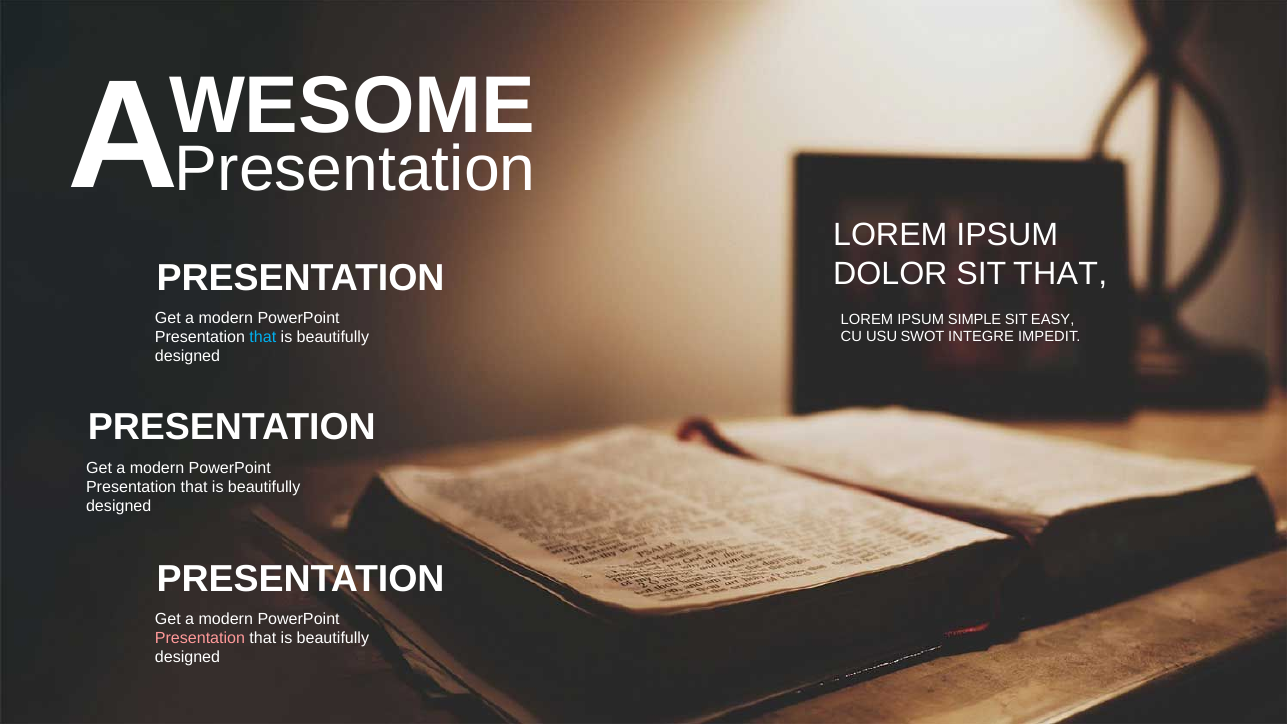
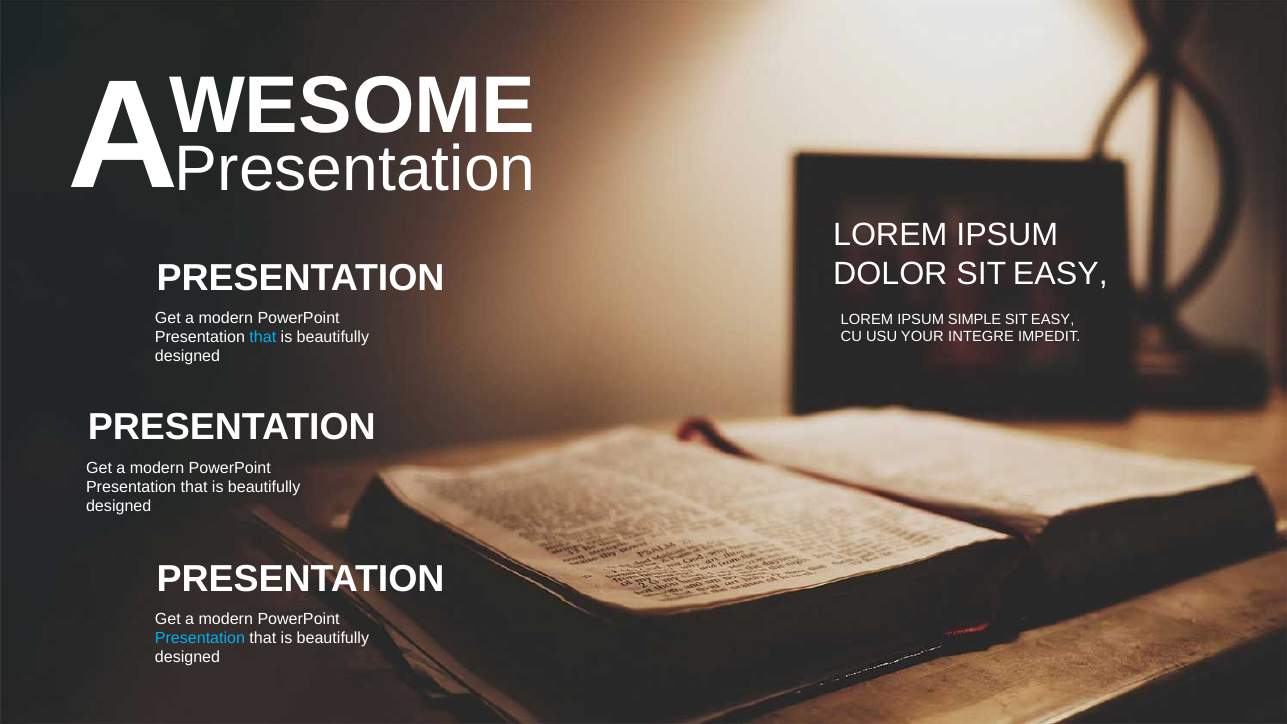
DOLOR SIT THAT: THAT -> EASY (1060, 274)
SWOT: SWOT -> YOUR (922, 337)
Presentation colour: pink -> light blue (200, 638)
